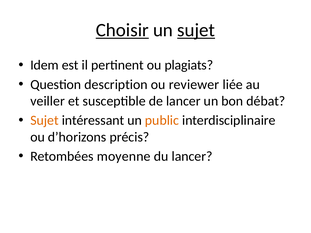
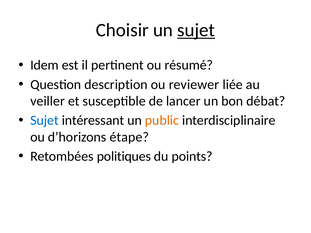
Choisir underline: present -> none (122, 30)
plagiats: plagiats -> résumé (189, 65)
Sujet colour: orange -> blue (45, 121)
précis: précis -> étape (129, 137)
moyenne: moyenne -> politiques (124, 156)
du lancer: lancer -> points (192, 156)
